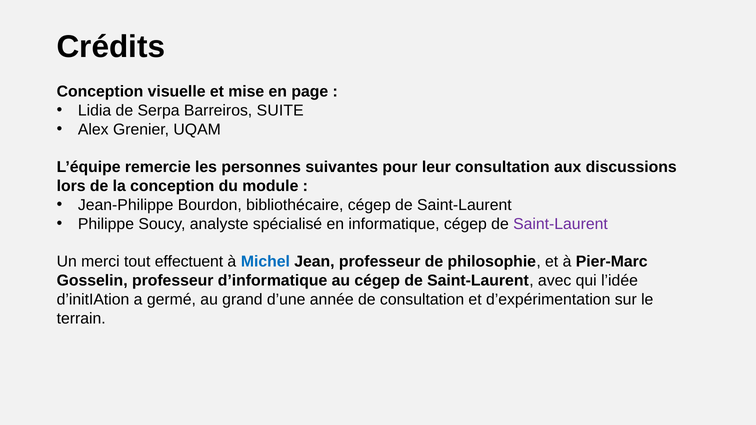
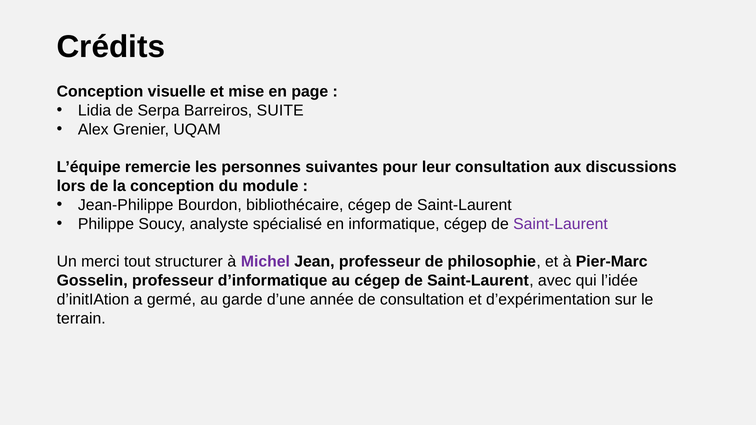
effectuent: effectuent -> structurer (189, 262)
Michel colour: blue -> purple (265, 262)
grand: grand -> garde (242, 300)
